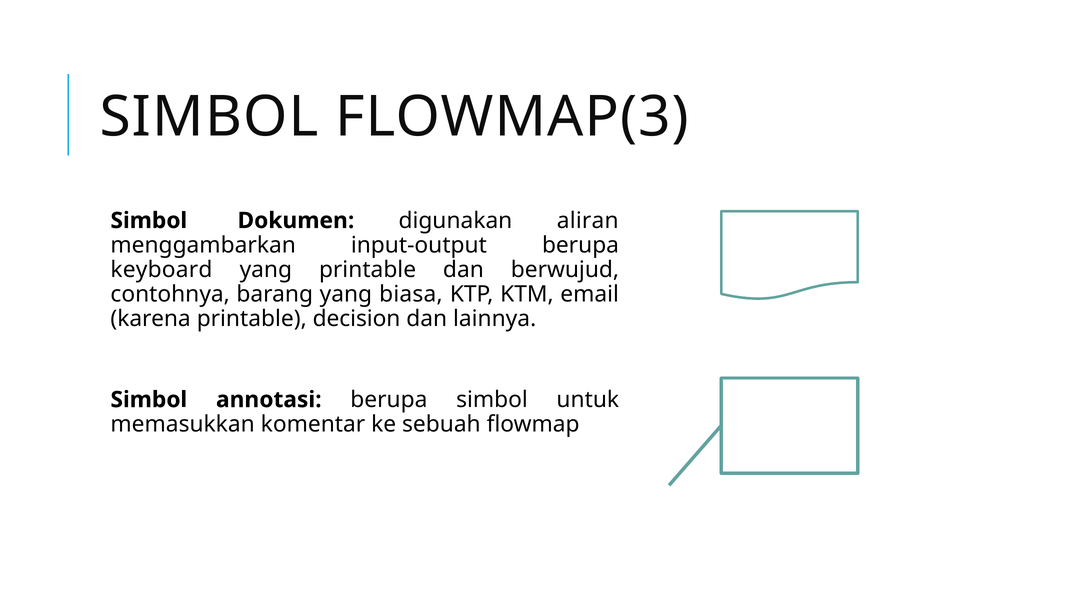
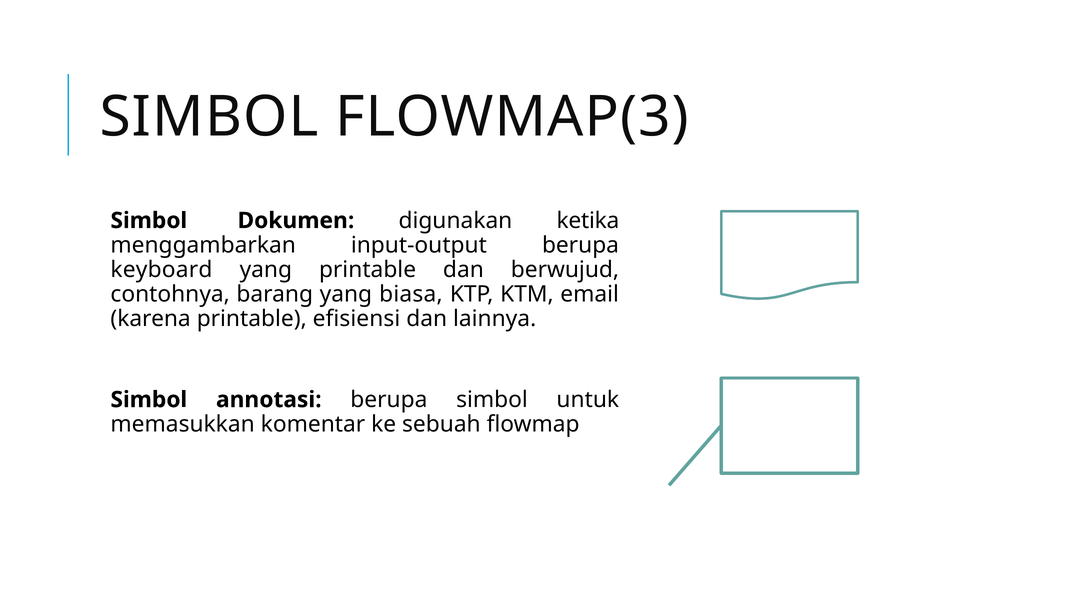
aliran: aliran -> ketika (588, 221)
decision: decision -> efisiensi (356, 319)
